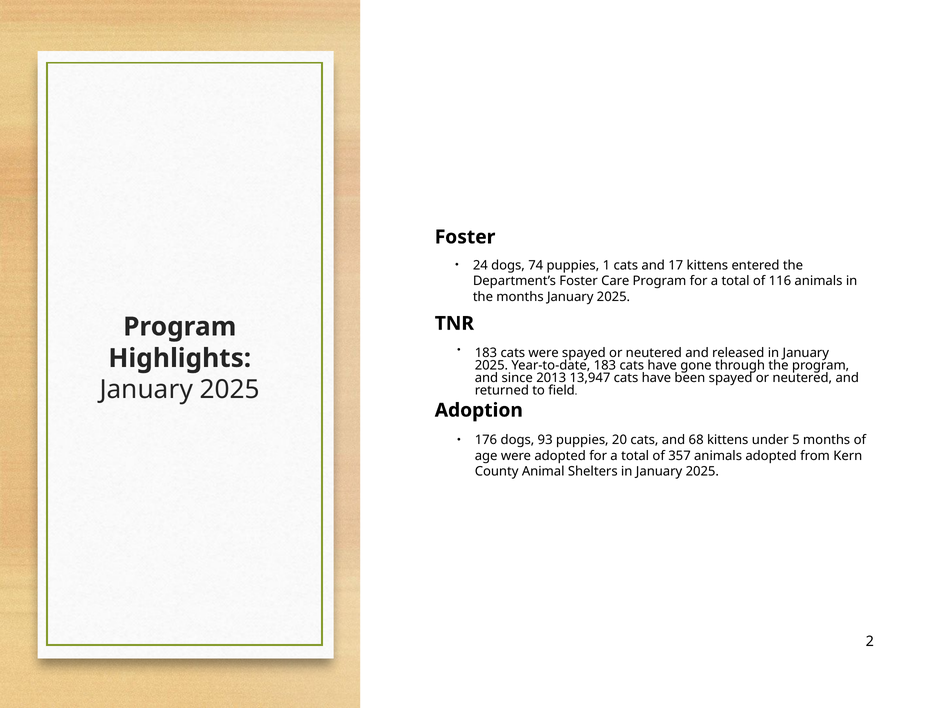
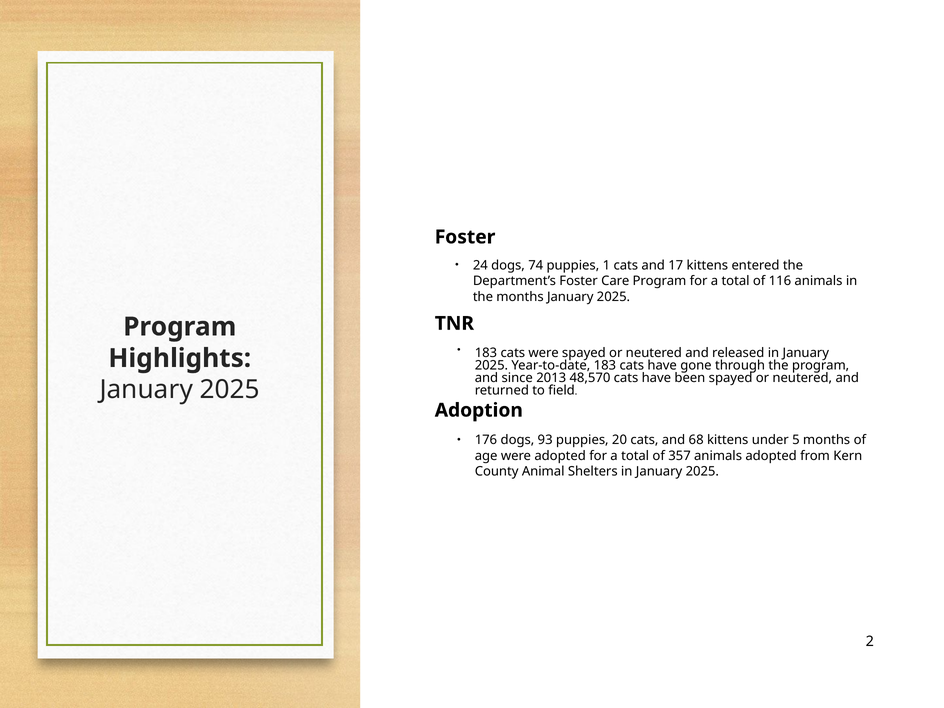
13,947: 13,947 -> 48,570 (590, 378)
